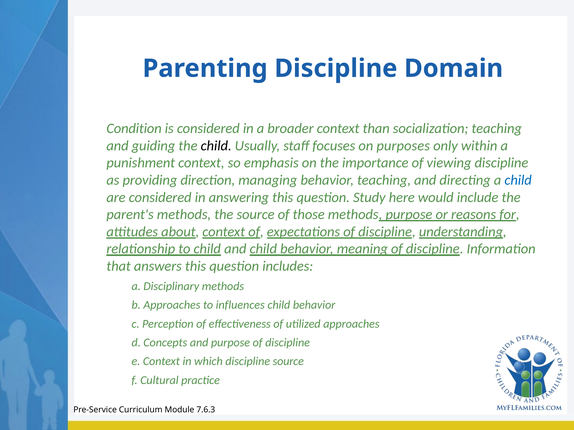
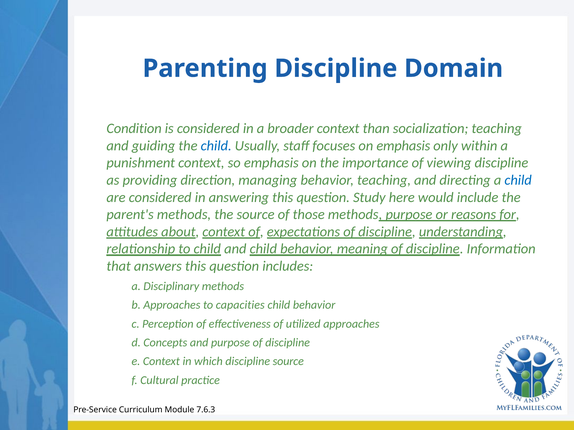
child colour: black -> blue (216, 146)
on purposes: purposes -> emphasis (403, 146)
influences: influences -> capacities (240, 305)
